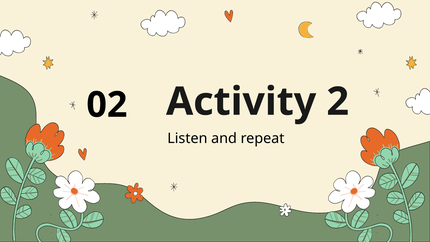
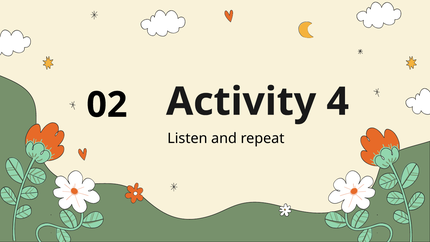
2: 2 -> 4 (338, 102)
